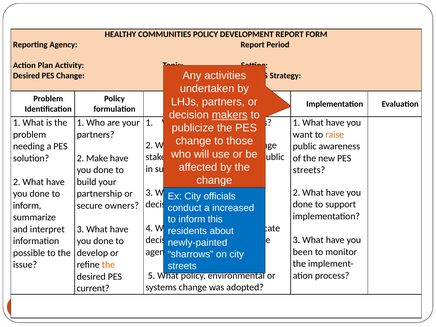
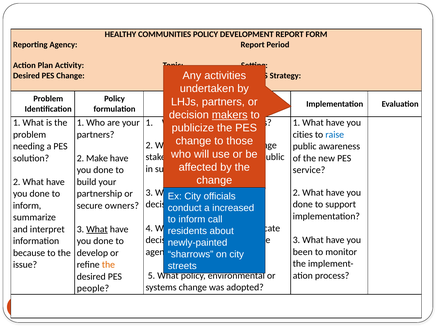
want: want -> cities (303, 134)
raise colour: orange -> blue (335, 134)
streets: streets -> service (309, 170)
this: this -> call (215, 219)
What underline: none -> present (97, 229)
possible: possible -> because (29, 253)
current: current -> people (93, 288)
